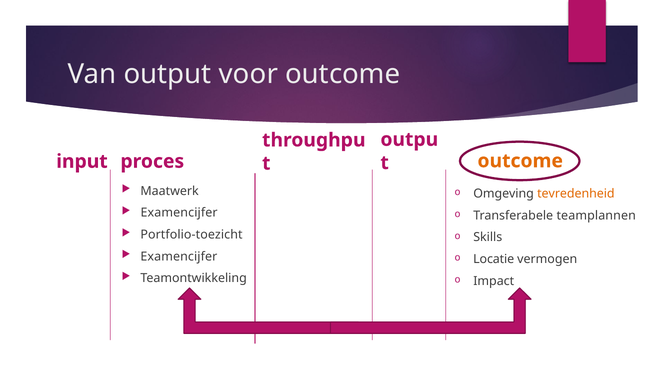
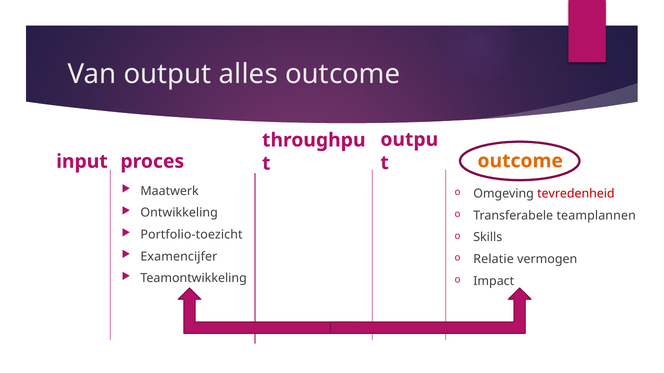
voor: voor -> alles (248, 74)
tevredenheid colour: orange -> red (576, 194)
Examencijfer: Examencijfer -> Ontwikkeling (179, 213)
Locatie: Locatie -> Relatie (494, 260)
